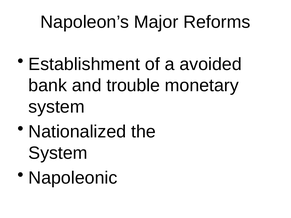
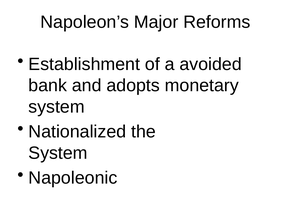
trouble: trouble -> adopts (133, 86)
